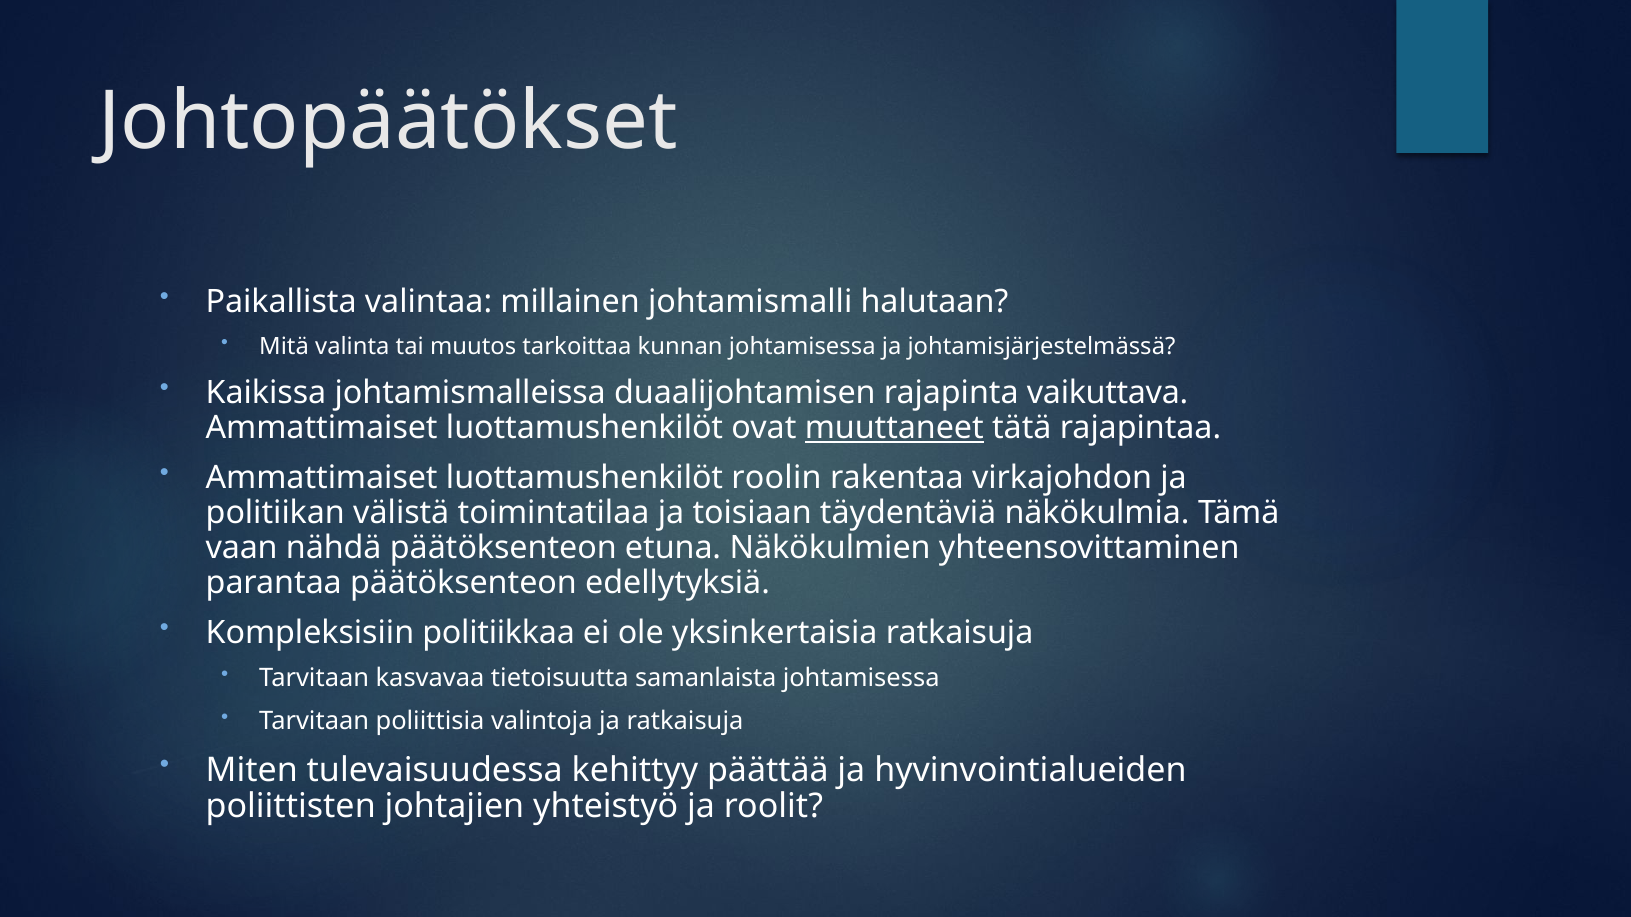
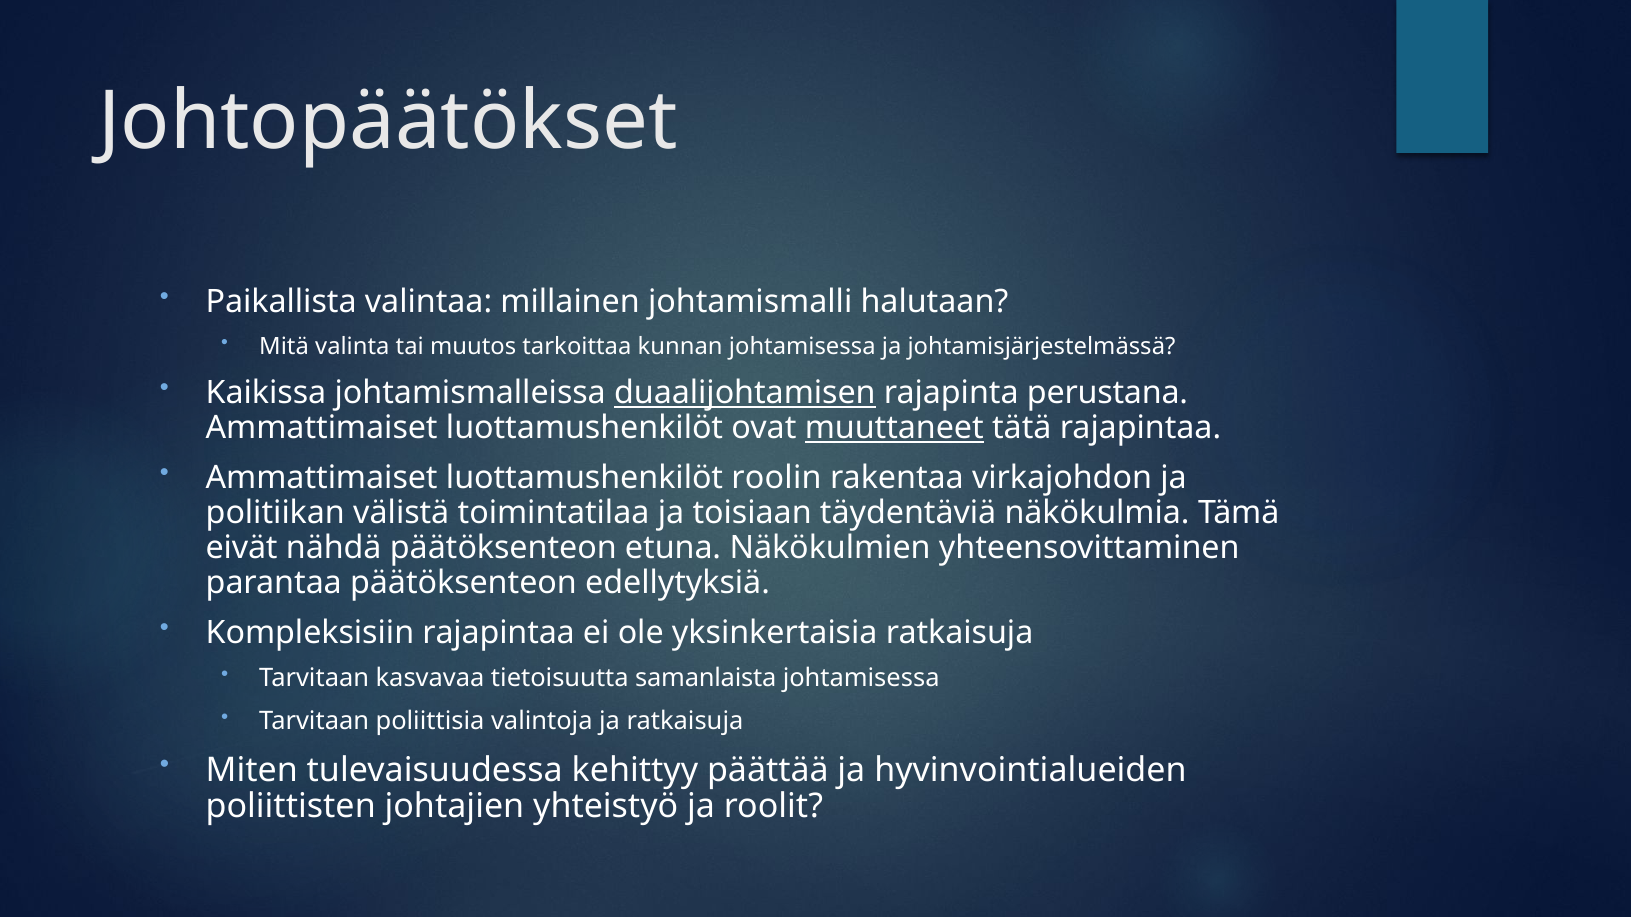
duaalijohtamisen underline: none -> present (745, 394)
vaikuttava: vaikuttava -> perustana (1108, 394)
vaan: vaan -> eivät (242, 548)
Kompleksisiin politiikkaa: politiikkaa -> rajapintaa (499, 633)
